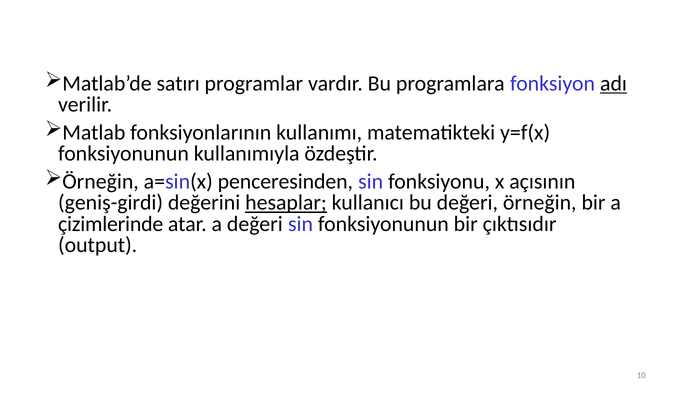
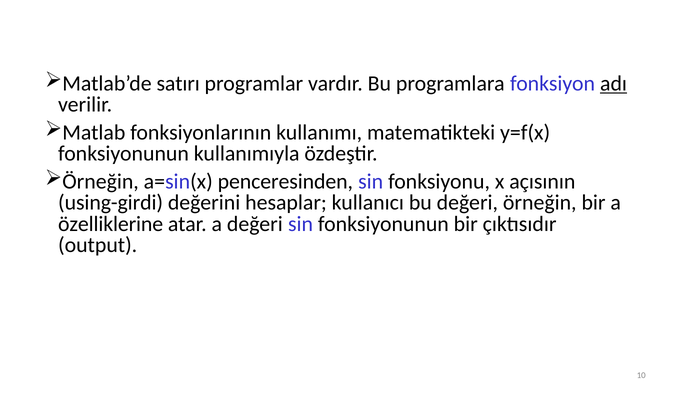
geniş-girdi: geniş-girdi -> using-girdi (111, 203)
hesaplar underline: present -> none (286, 203)
çizimlerinde: çizimlerinde -> özelliklerine (111, 224)
